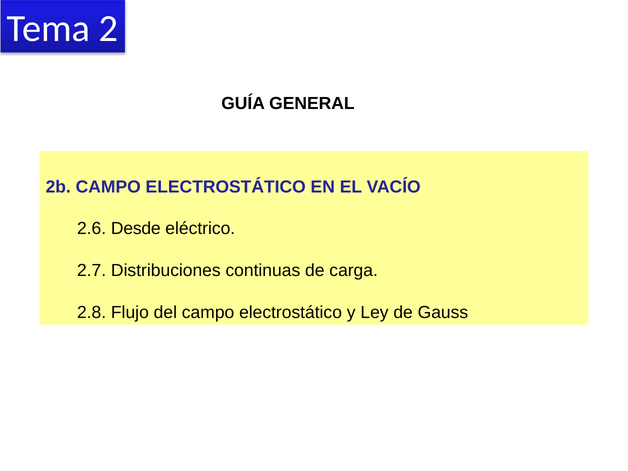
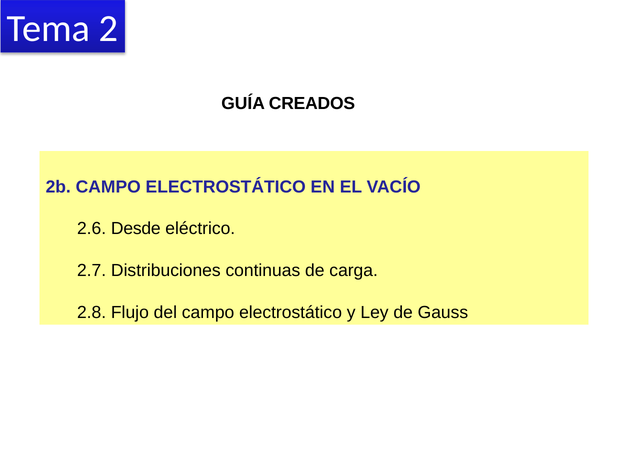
GENERAL: GENERAL -> CREADOS (312, 104)
